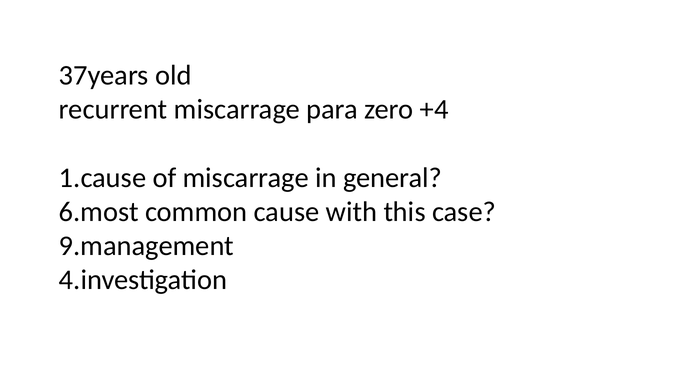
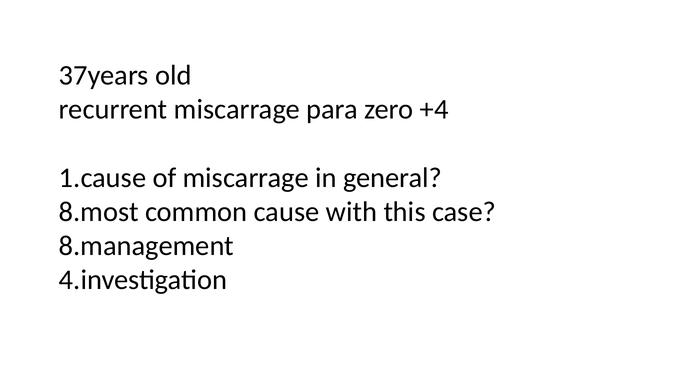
6.most: 6.most -> 8.most (99, 212)
9.management: 9.management -> 8.management (146, 246)
